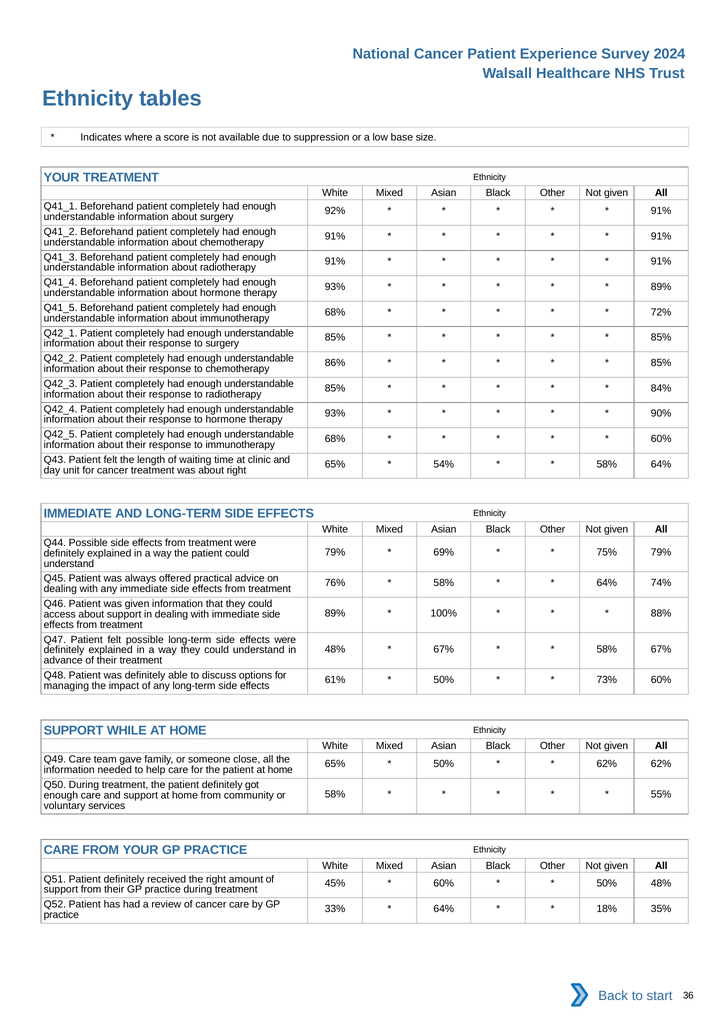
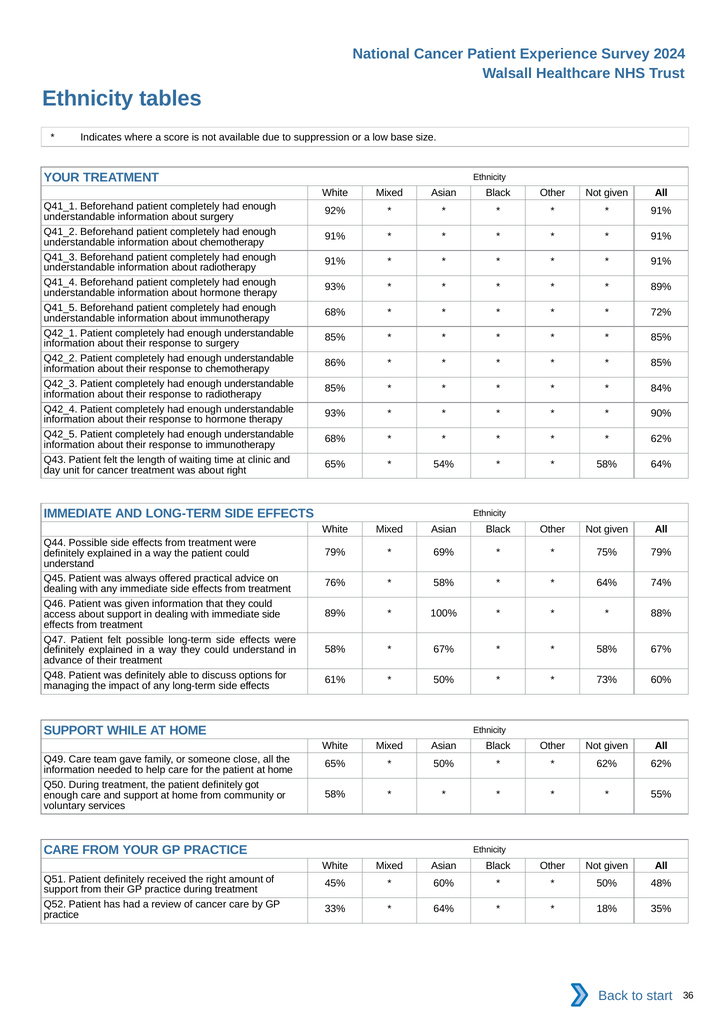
60%: 60% -> 62% (661, 439)
48%: 48% -> 58% (335, 650)
